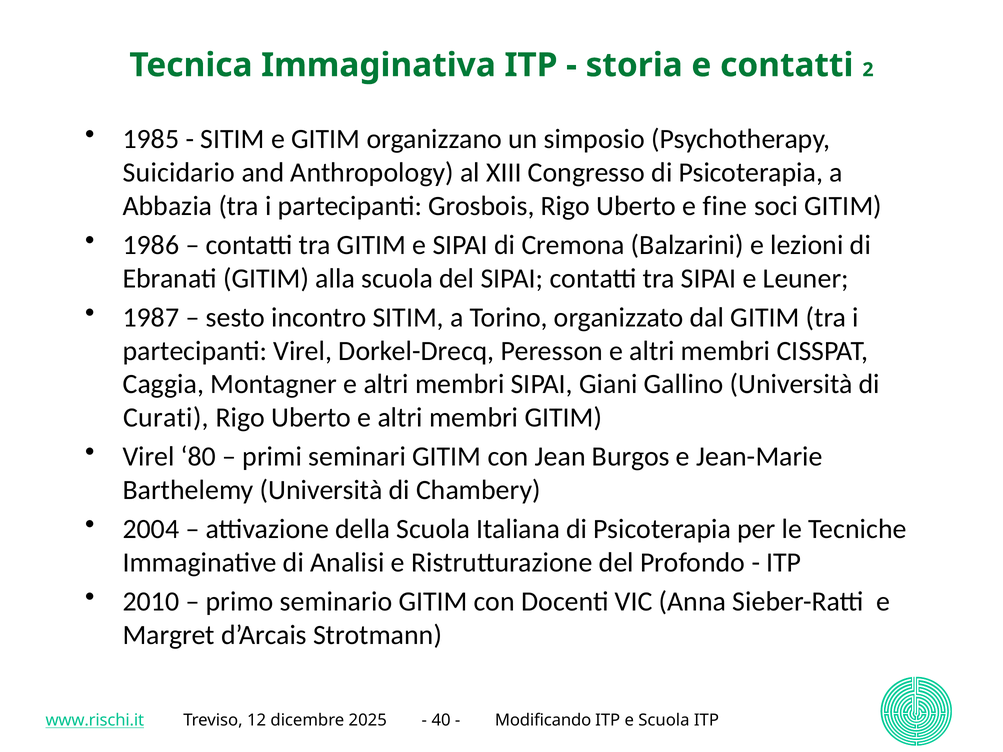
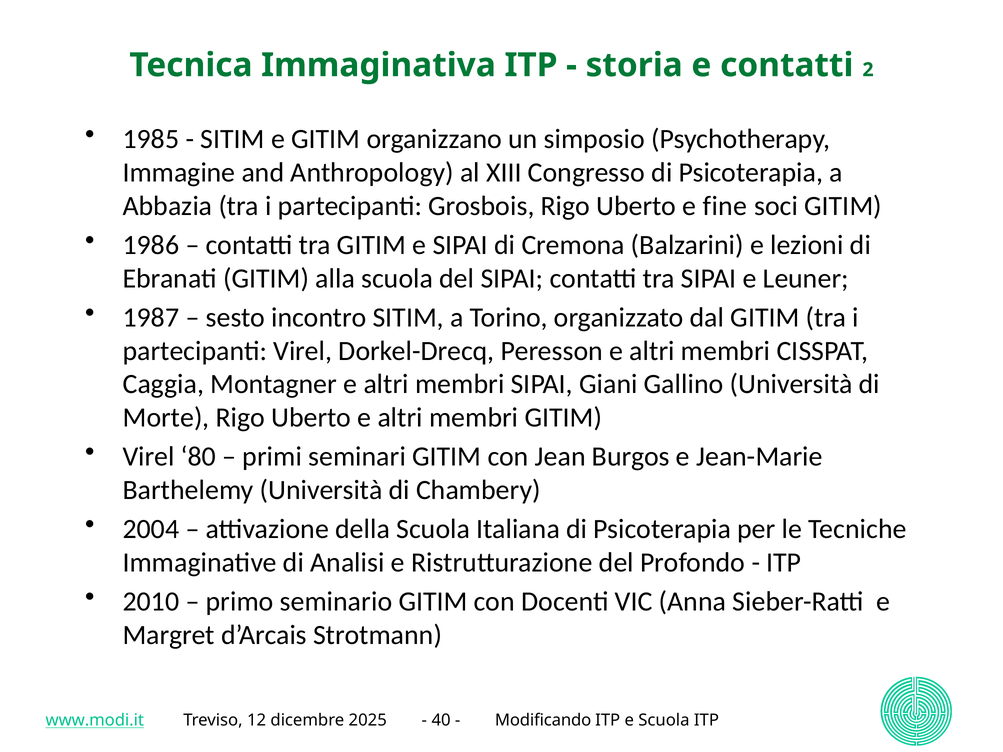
Suicidario: Suicidario -> Immagine (179, 173)
Curati: Curati -> Morte (166, 418)
www.rischi.it: www.rischi.it -> www.modi.it (95, 720)
